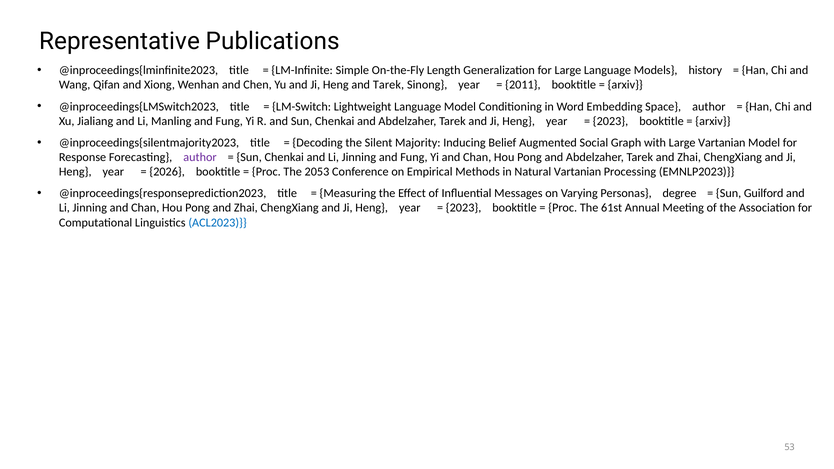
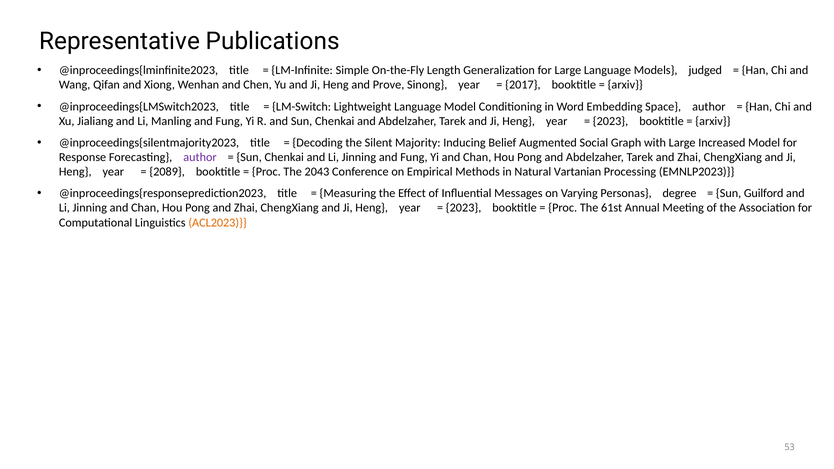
history: history -> judged (705, 70)
and Tarek: Tarek -> Prove (389, 85)
2011: 2011 -> 2017 (523, 85)
Large Vartanian: Vartanian -> Increased (722, 143)
2026: 2026 -> 2089 (167, 172)
2053: 2053 -> 2043 (317, 172)
ACL2023 colour: blue -> orange (218, 223)
